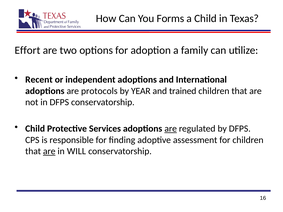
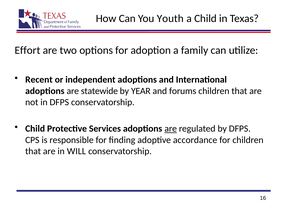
Forms: Forms -> Youth (170, 18)
protocols: protocols -> statewide (99, 91)
trained: trained -> forums (183, 91)
assessment: assessment -> accordance (195, 140)
are underline: present -> none (49, 151)
